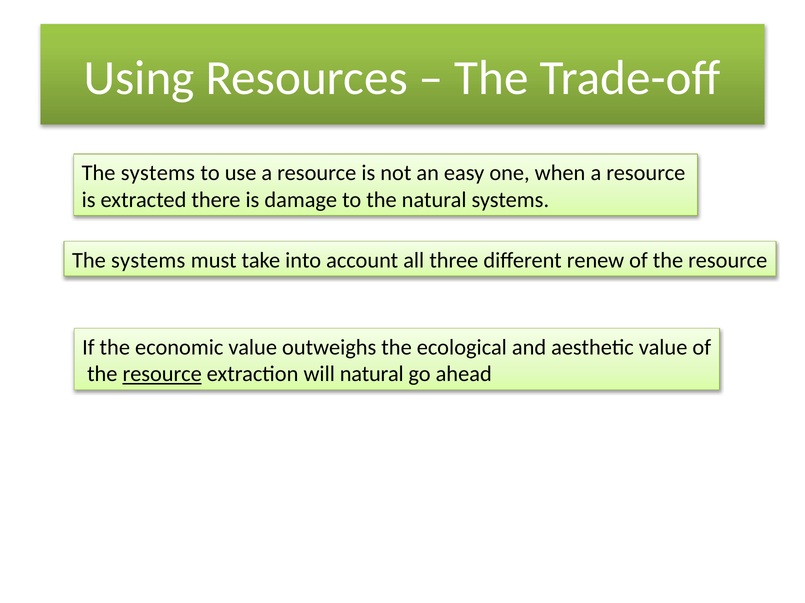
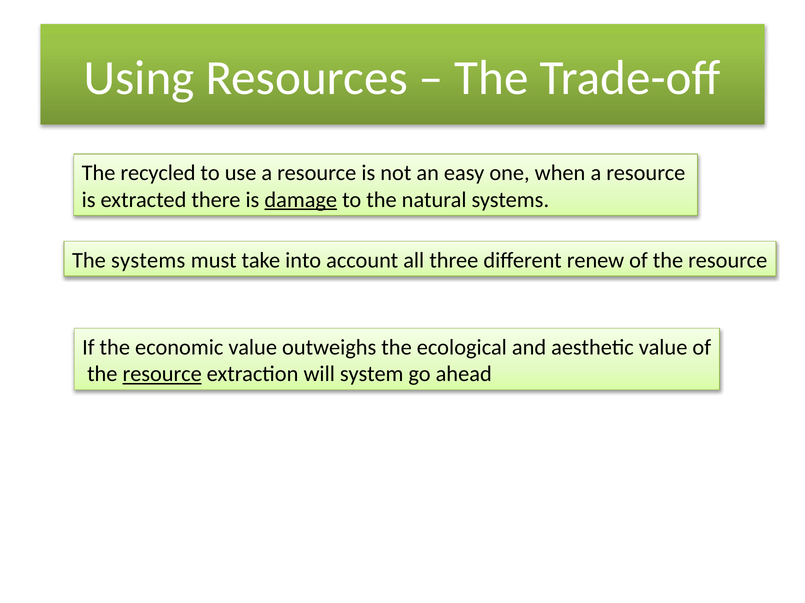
systems: systems -> recycled (158, 173)
damage underline: none -> present (301, 200)
will natural: natural -> system (372, 374)
